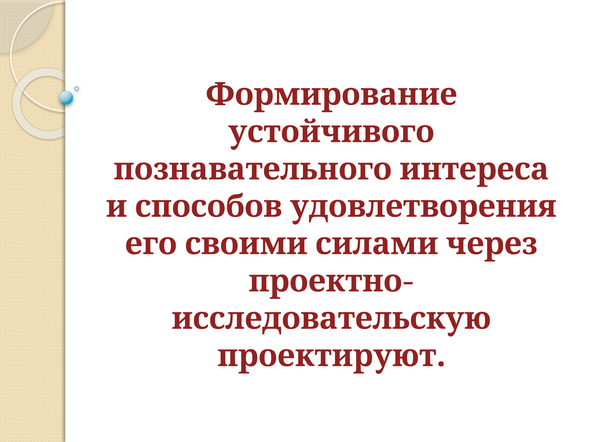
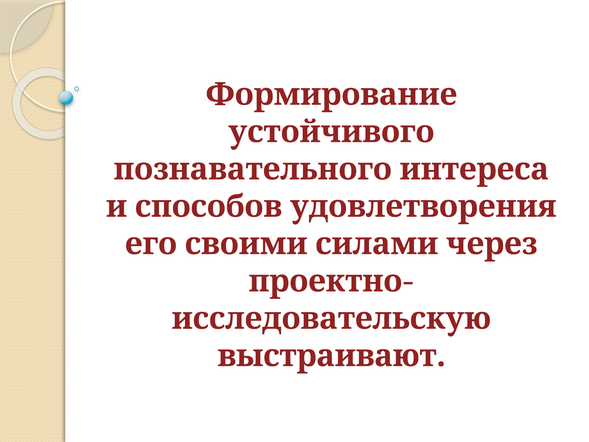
проектируют: проектируют -> выстраивают (327, 356)
